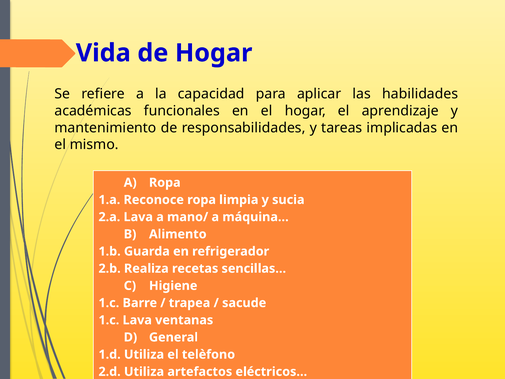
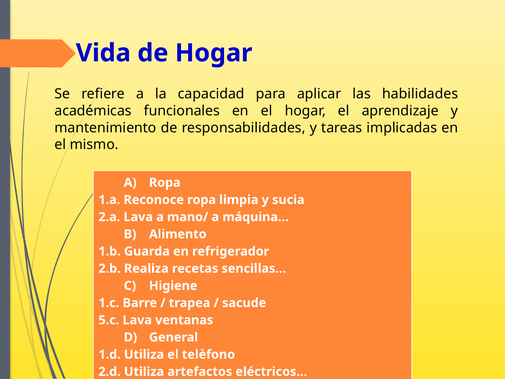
1.c: 1.c -> 5.c (109, 320)
